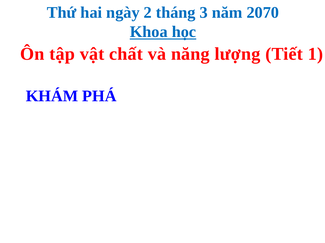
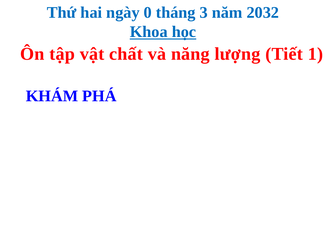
2: 2 -> 0 (148, 12)
2070: 2070 -> 2032 (263, 12)
